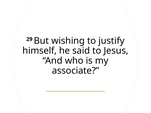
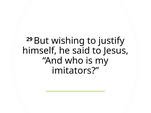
associate: associate -> imitators (75, 71)
